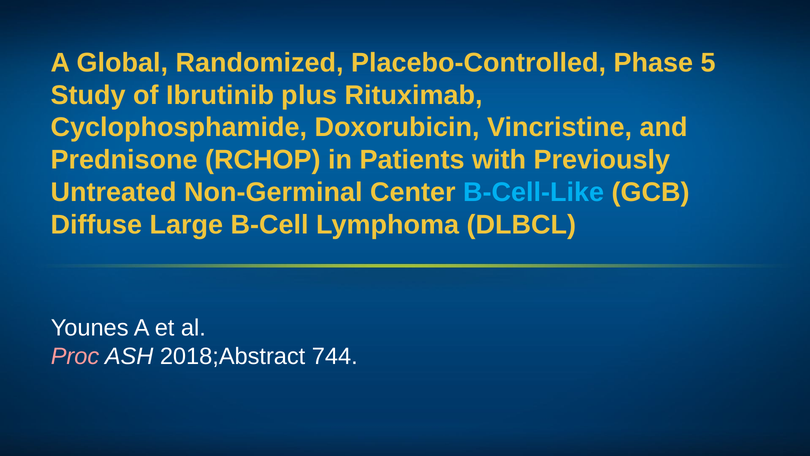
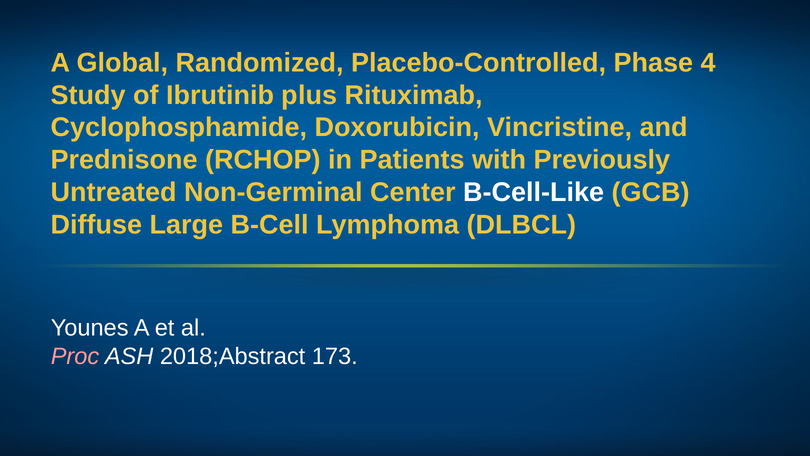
5: 5 -> 4 (708, 63)
B-Cell-Like colour: light blue -> white (534, 192)
744: 744 -> 173 (335, 356)
